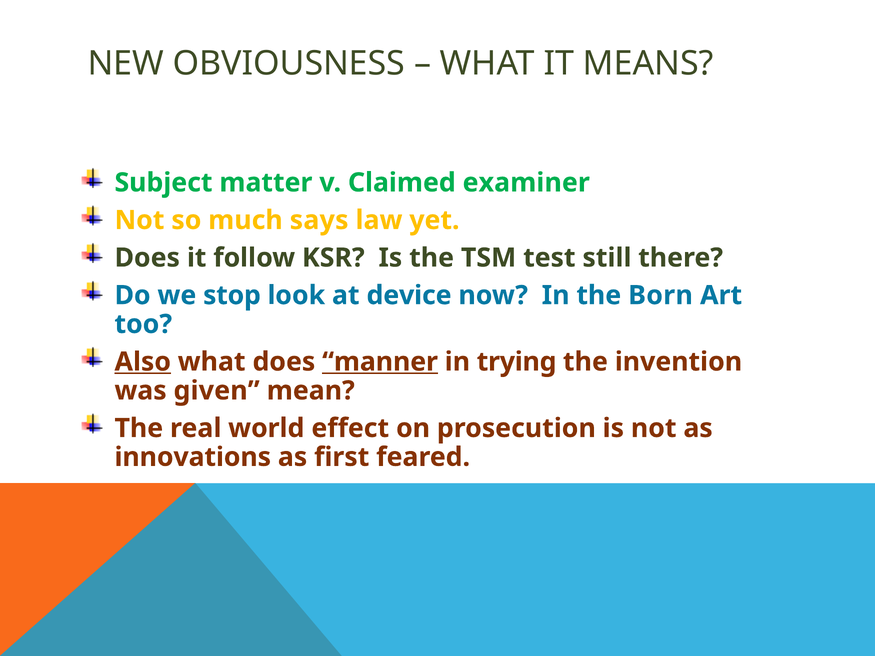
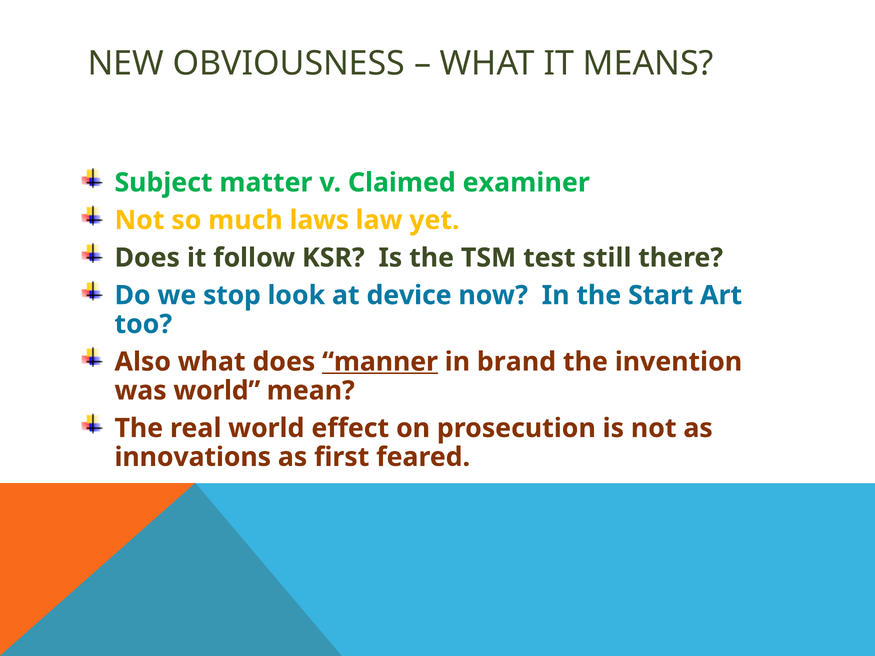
says: says -> laws (319, 220)
Born: Born -> Start (661, 295)
Also underline: present -> none (143, 362)
trying: trying -> brand (516, 362)
was given: given -> world (217, 391)
